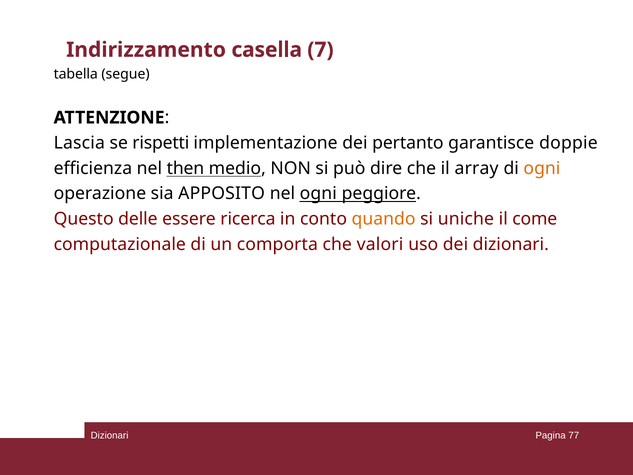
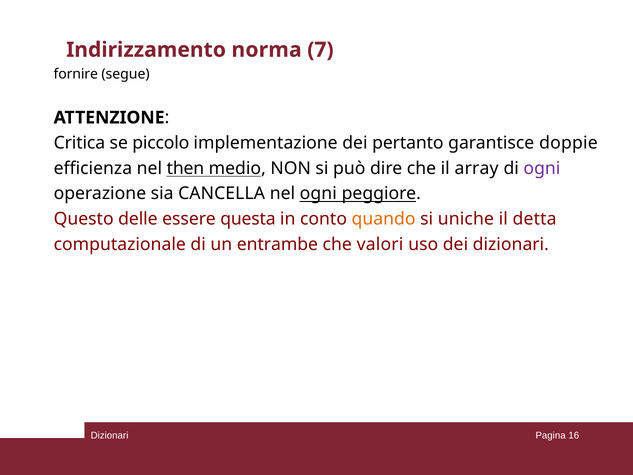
casella: casella -> norma (267, 50)
tabella: tabella -> fornire (76, 74)
Lascia: Lascia -> Critica (79, 143)
rispetti: rispetti -> piccolo (161, 143)
ogni colour: orange -> purple (542, 168)
APPOSITO: APPOSITO -> CANCELLA (222, 194)
ricerca: ricerca -> questa (248, 219)
come: come -> detta (535, 219)
comporta: comporta -> entrambe (277, 244)
77: 77 -> 16 (574, 435)
